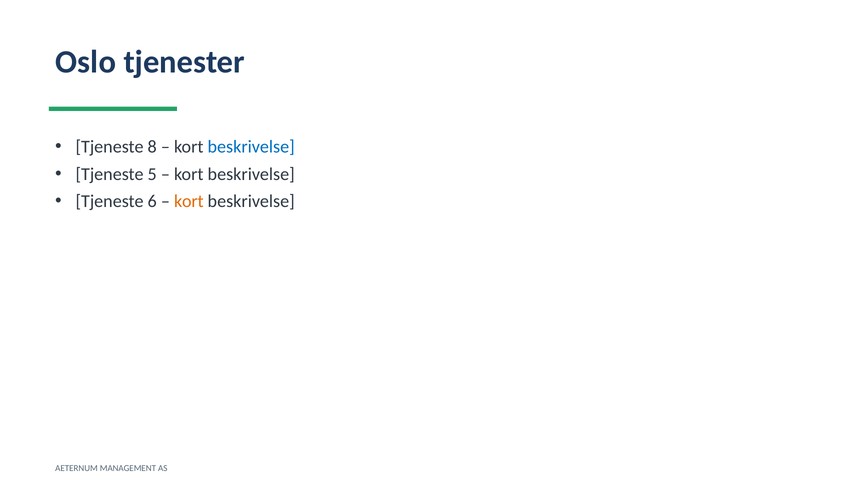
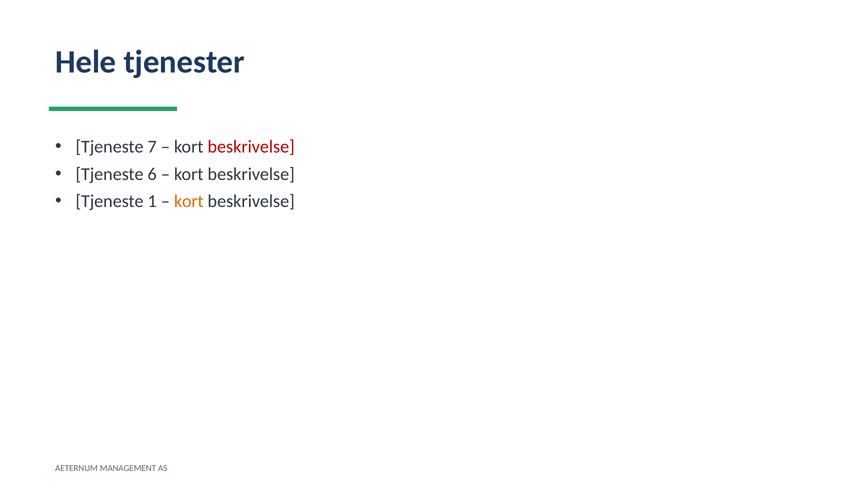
Oslo: Oslo -> Hele (86, 62)
8: 8 -> 7 (152, 147)
beskrivelse colour: blue -> red (251, 147)
5: 5 -> 6 (152, 174)
6: 6 -> 1 (152, 201)
